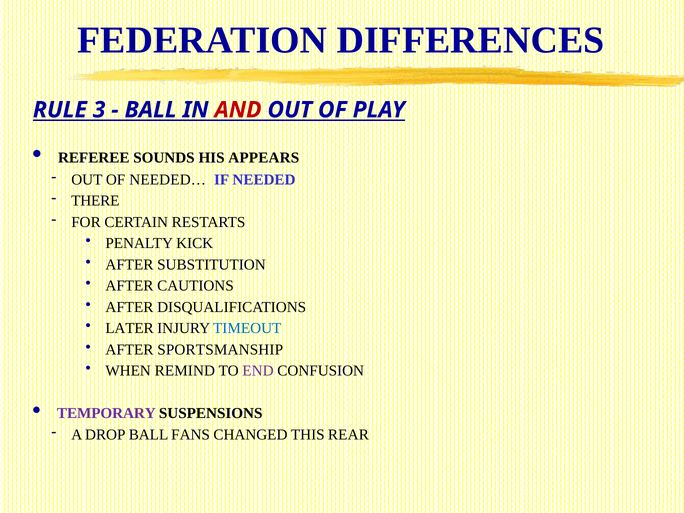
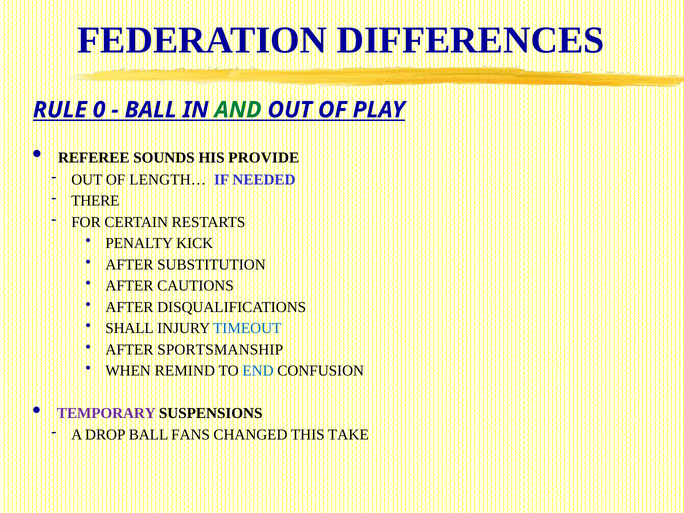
3: 3 -> 0 (99, 110)
AND colour: red -> green (238, 110)
APPEARS: APPEARS -> PROVIDE (264, 158)
NEEDED…: NEEDED… -> LENGTH… (168, 180)
LATER: LATER -> SHALL (130, 328)
END colour: purple -> blue (258, 371)
REAR: REAR -> TAKE (348, 435)
